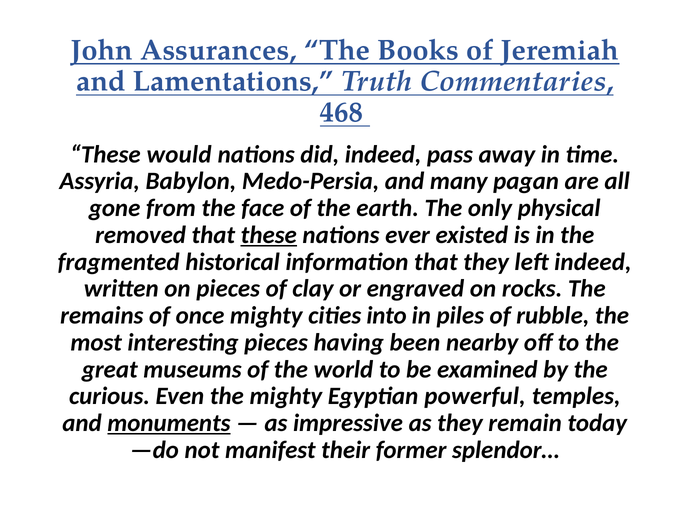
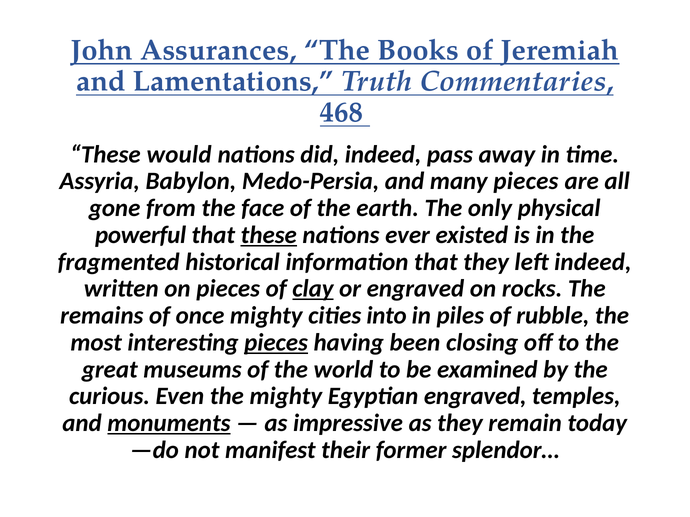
many pagan: pagan -> pieces (526, 181)
removed: removed -> powerful (141, 235)
clay underline: none -> present (313, 289)
pieces underline: none -> present (276, 343)
nearby: nearby -> closing (482, 343)
Egyptian powerful: powerful -> engraved (475, 397)
